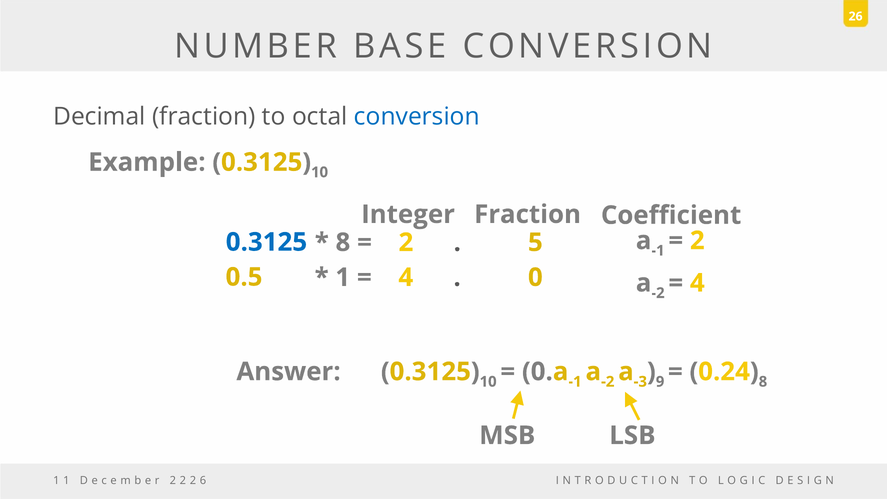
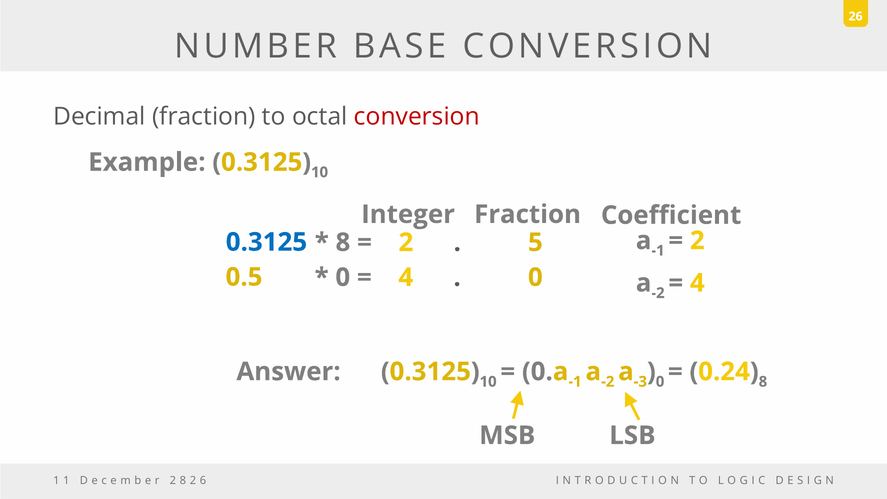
conversion colour: blue -> red (417, 117)
1: 1 -> 0 (343, 277)
9: 9 -> 0 (660, 382)
2: 2 -> 8 (183, 481)
